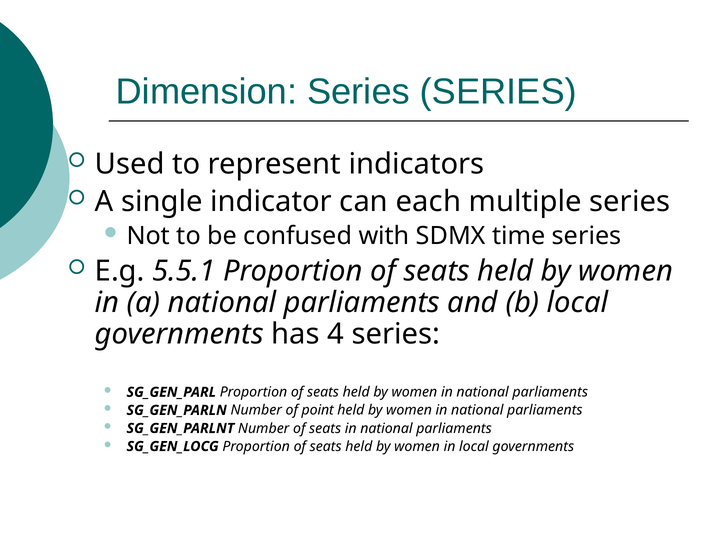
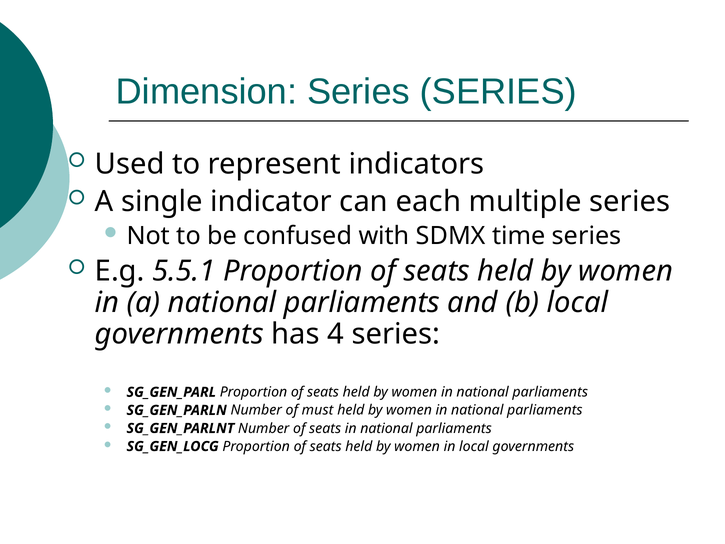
point: point -> must (318, 410)
